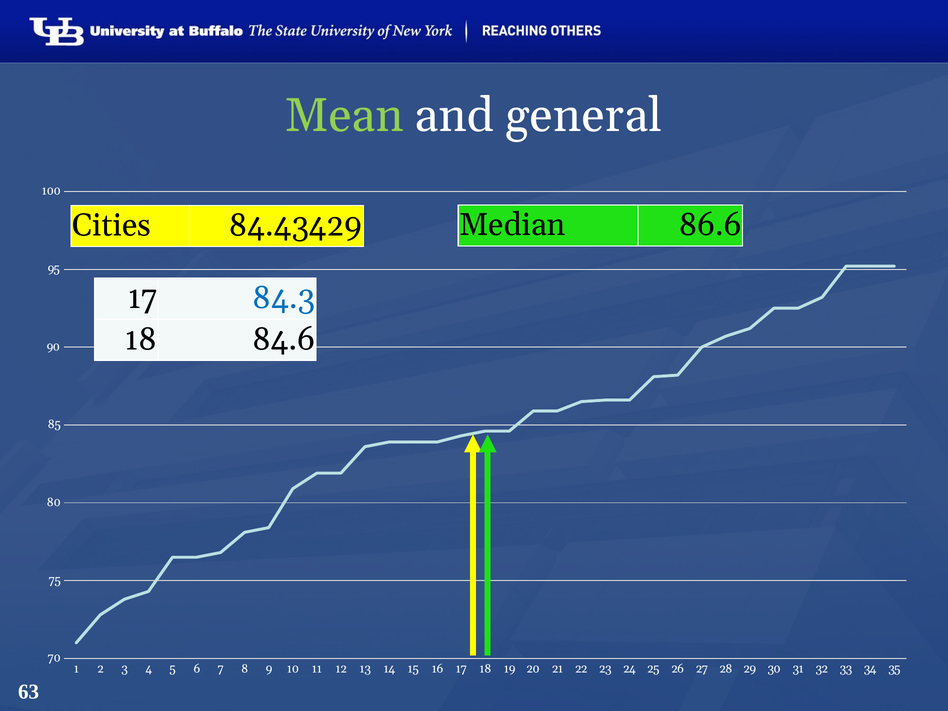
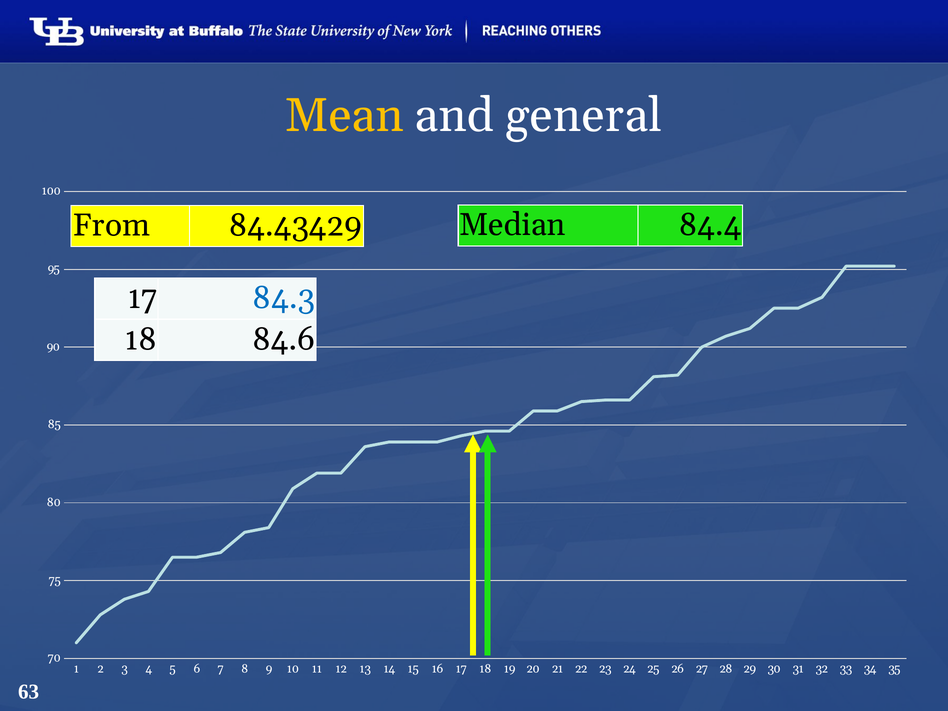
Mean colour: light green -> yellow (344, 115)
Cities: Cities -> From (111, 225)
86.6: 86.6 -> 84.4 (710, 225)
